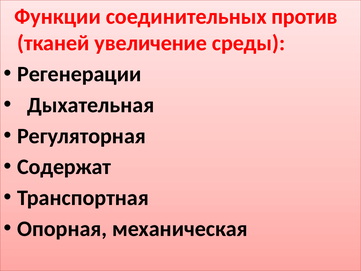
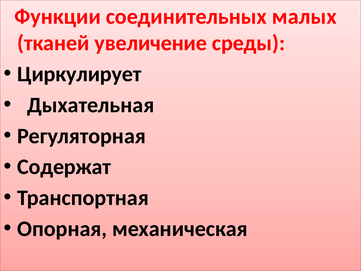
против: против -> малых (304, 17)
Регенерации: Регенерации -> Циркулирует (79, 74)
